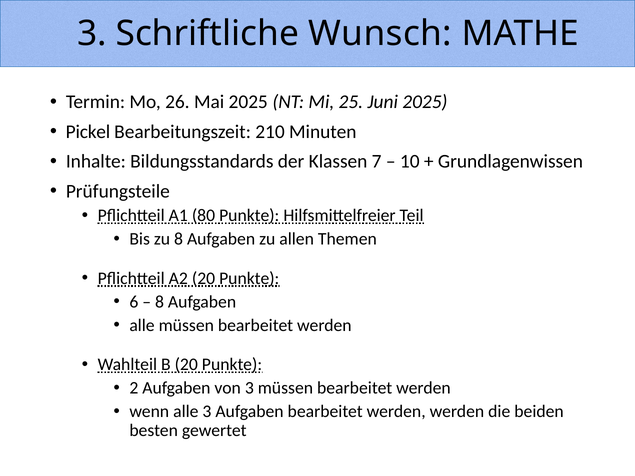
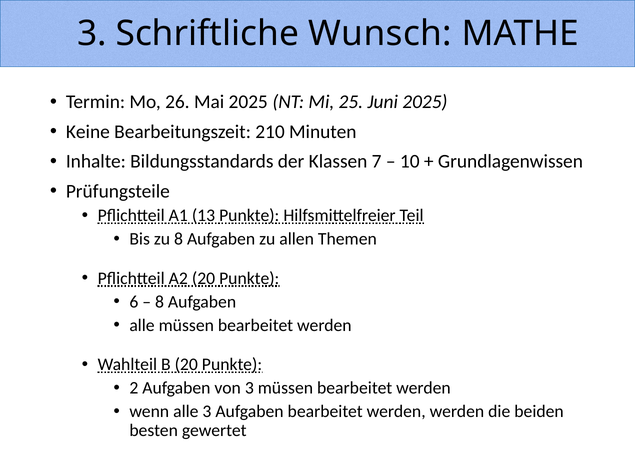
Pickel: Pickel -> Keine (88, 132)
80: 80 -> 13 (203, 216)
